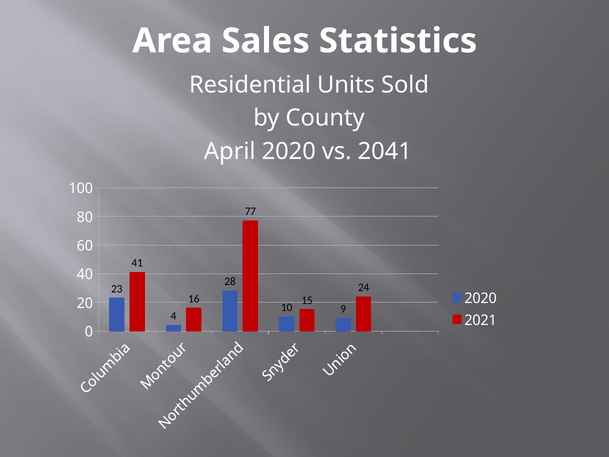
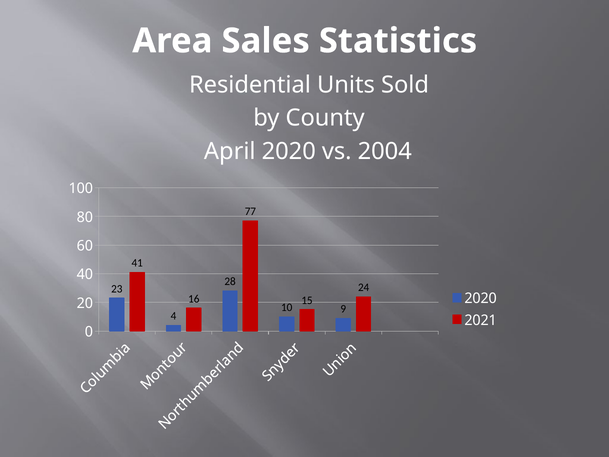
2041: 2041 -> 2004 (385, 151)
